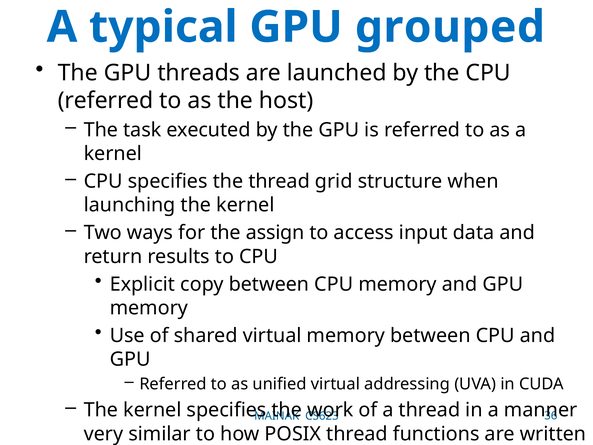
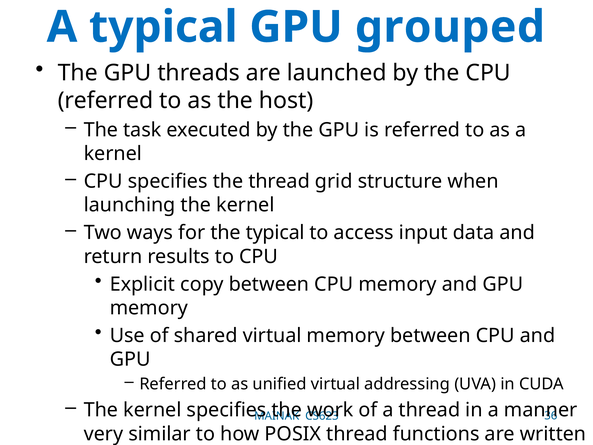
the assign: assign -> typical (275, 233)
